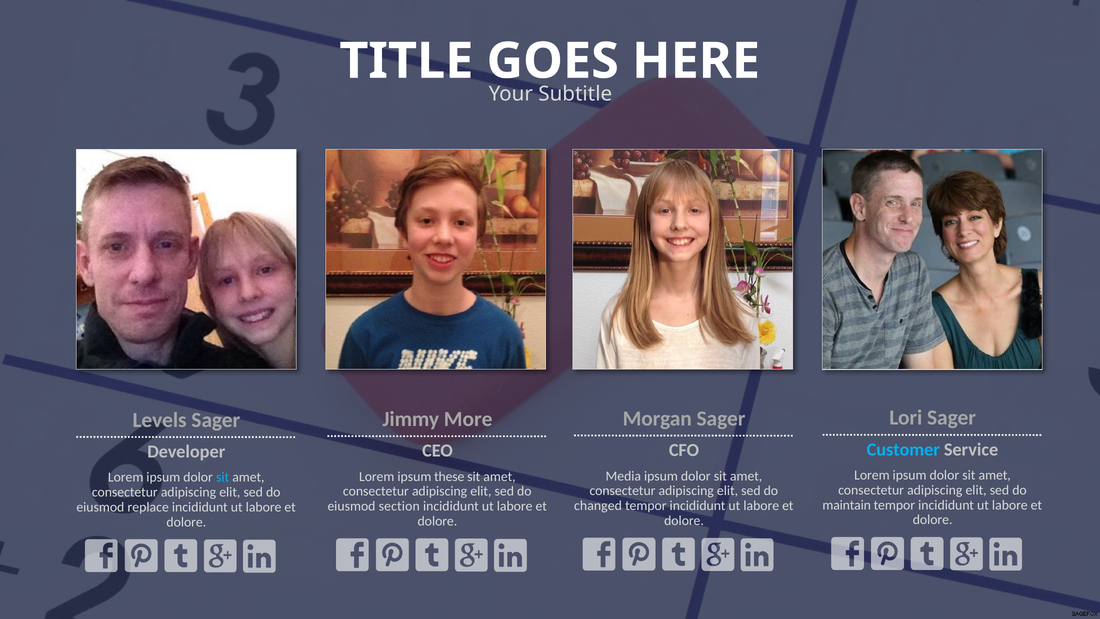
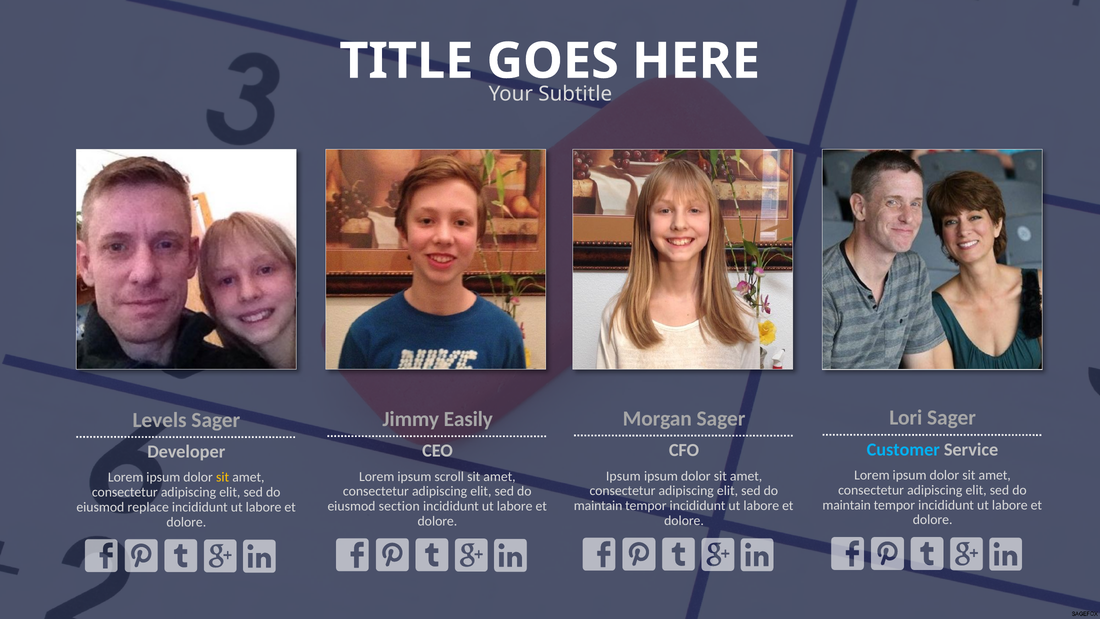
More: More -> Easily (468, 419)
Media: Media -> Ipsum (623, 476)
these: these -> scroll (449, 476)
sit colour: light blue -> yellow (223, 477)
changed: changed -> maintain (598, 505)
